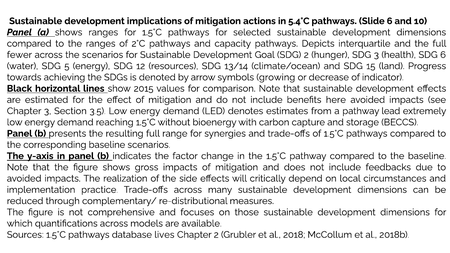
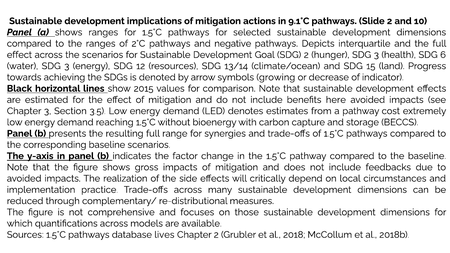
5.4°C: 5.4°C -> 9.1°C (299, 21)
Slide 6: 6 -> 2 (390, 21)
capacity: capacity -> negative (233, 44)
fewer: fewer -> effect (19, 55)
water SDG 5: 5 -> 3 (67, 66)
lead: lead -> cost (391, 111)
